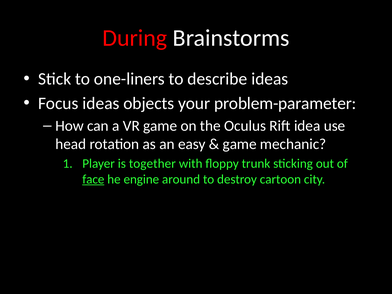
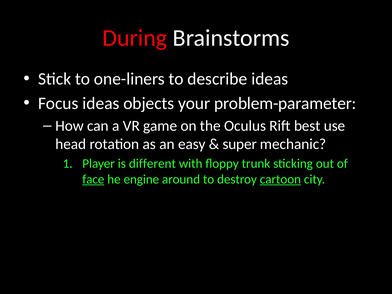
idea: idea -> best (307, 126)
game: game -> super (240, 144)
together: together -> different (152, 164)
cartoon underline: none -> present (280, 179)
